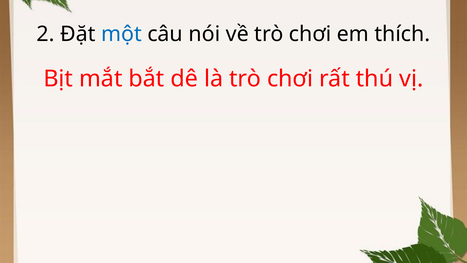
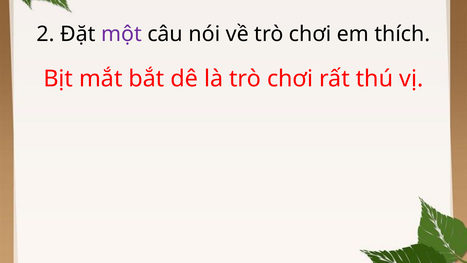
một colour: blue -> purple (121, 34)
